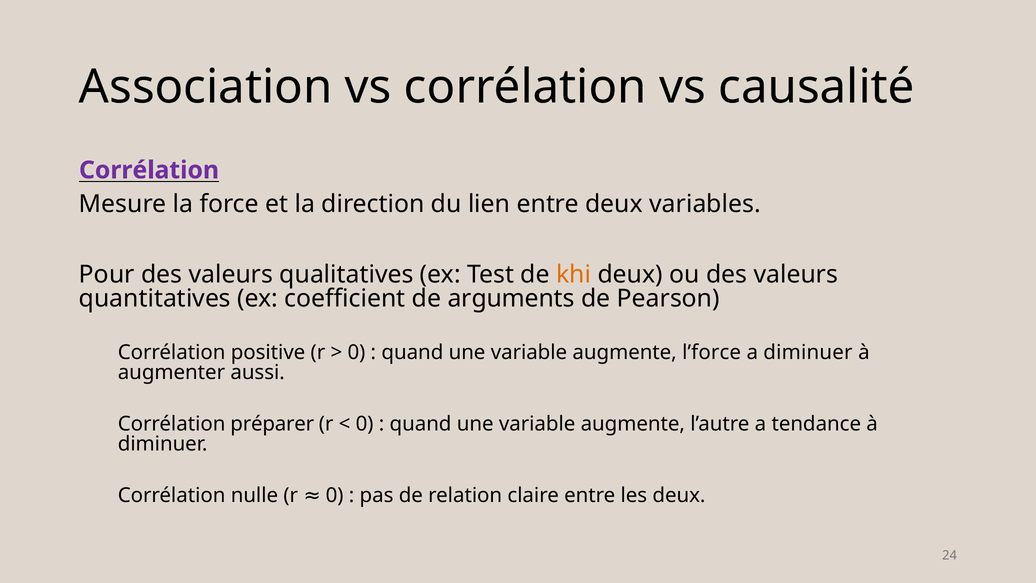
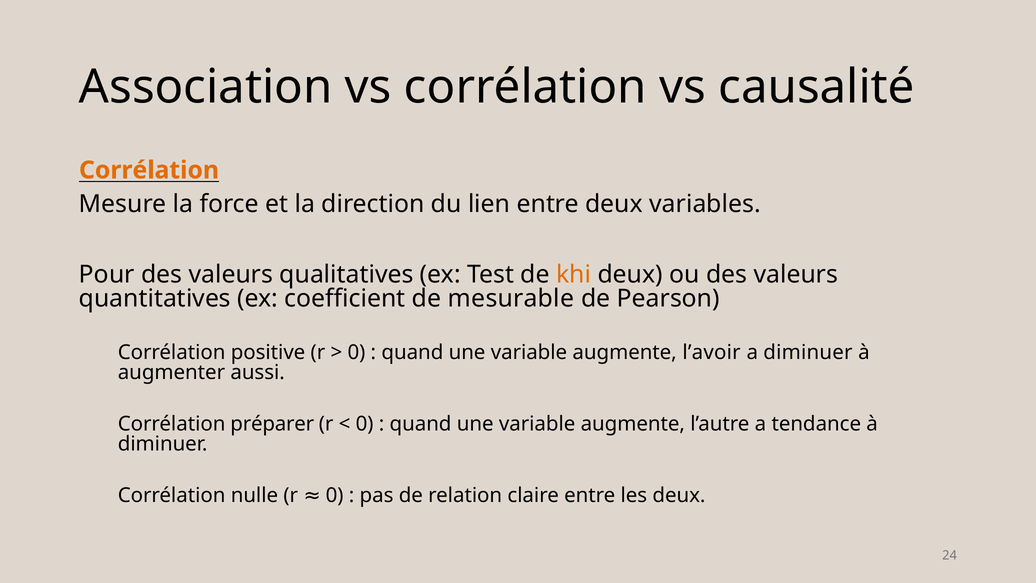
Corrélation colour: purple -> orange (149, 170)
arguments: arguments -> mesurable (511, 298)
l’force: l’force -> l’avoir (712, 352)
